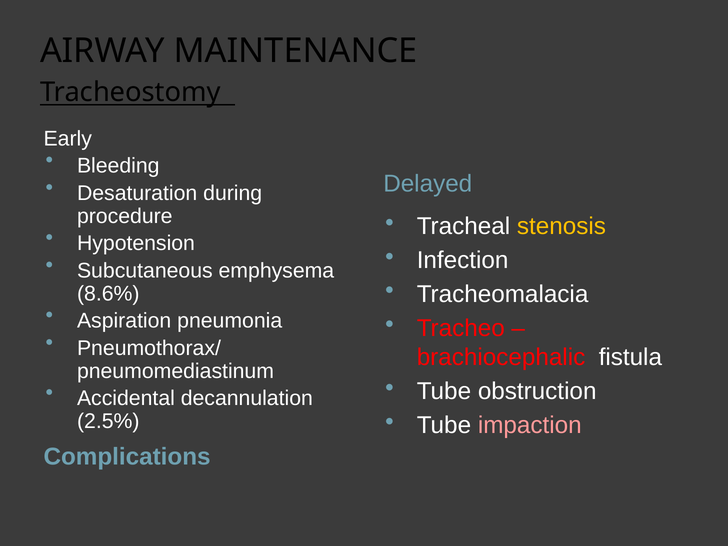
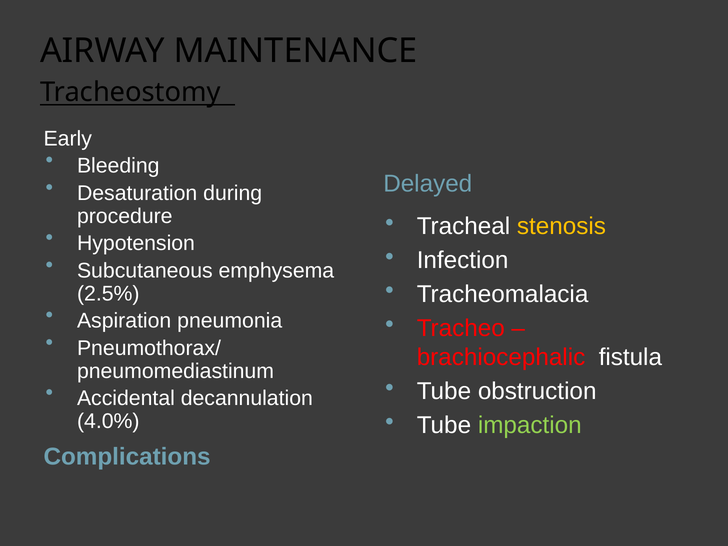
8.6%: 8.6% -> 2.5% (108, 294)
2.5%: 2.5% -> 4.0% (108, 421)
impaction colour: pink -> light green (530, 425)
